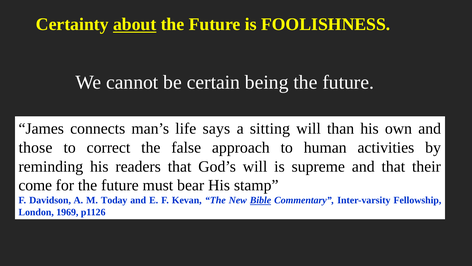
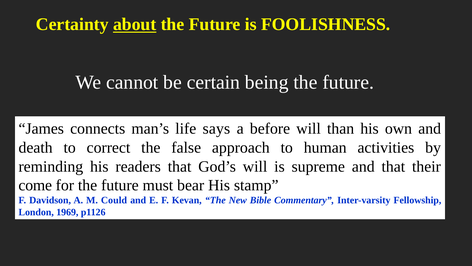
sitting: sitting -> before (270, 128)
those: those -> death (36, 147)
Today: Today -> Could (114, 200)
Bible underline: present -> none (261, 200)
